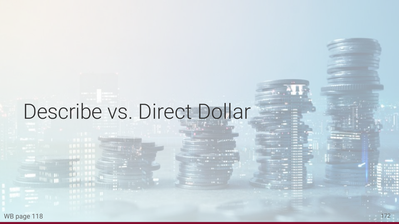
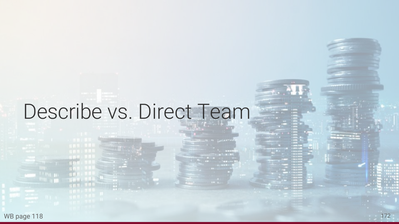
Dollar: Dollar -> Team (224, 112)
